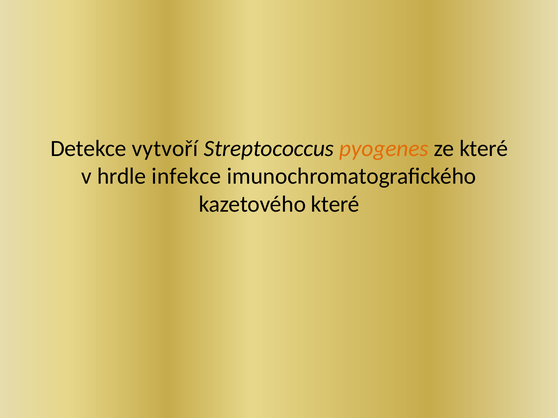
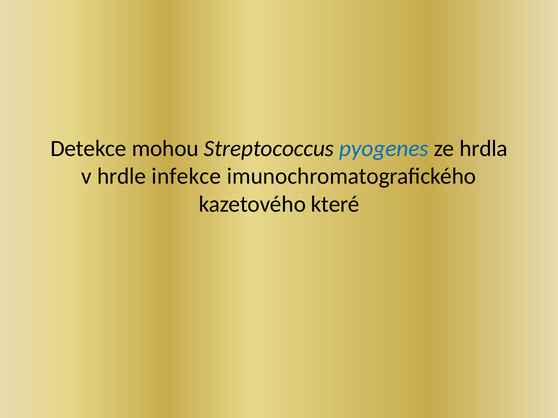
vytvoří: vytvoří -> mohou (165, 149)
pyogenes colour: orange -> blue (384, 149)
ze které: které -> hrdla (484, 149)
